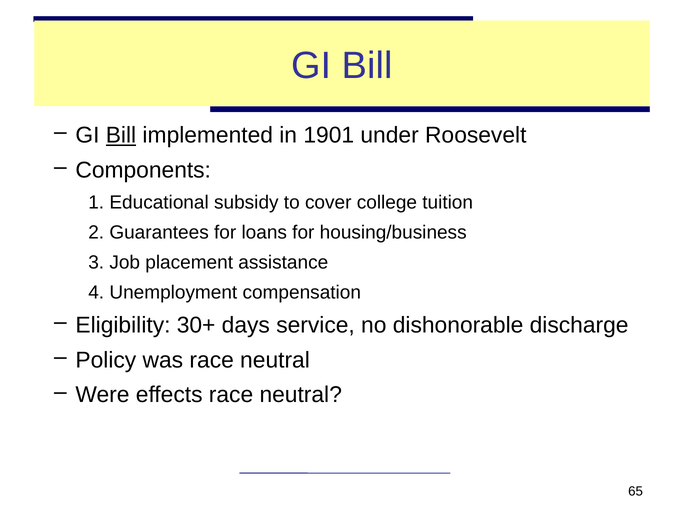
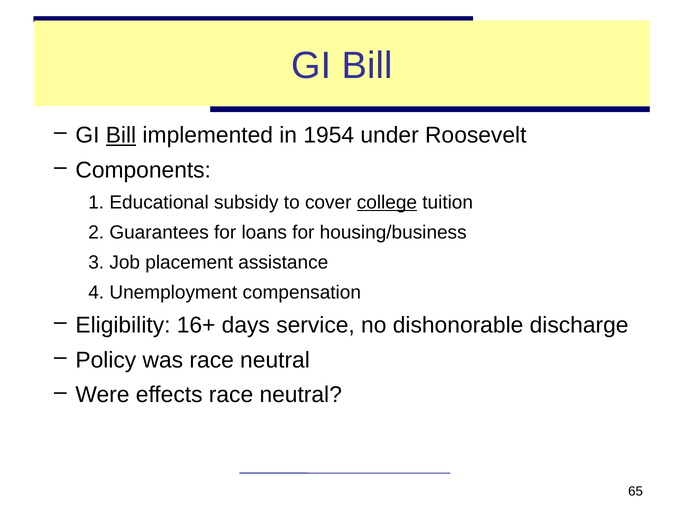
1901: 1901 -> 1954 (329, 135)
college underline: none -> present (387, 202)
30+: 30+ -> 16+ (196, 325)
